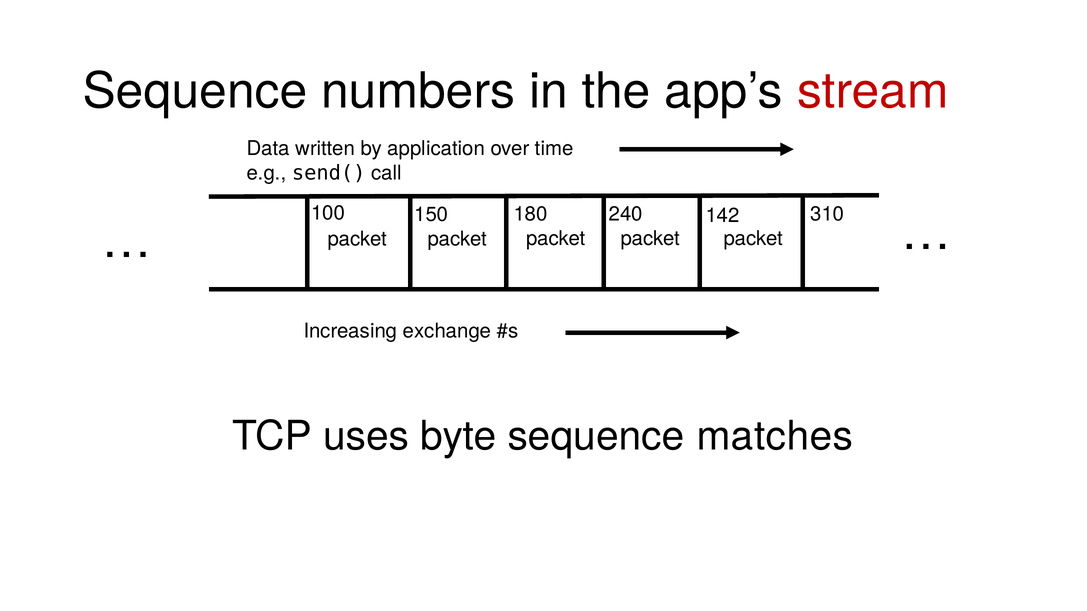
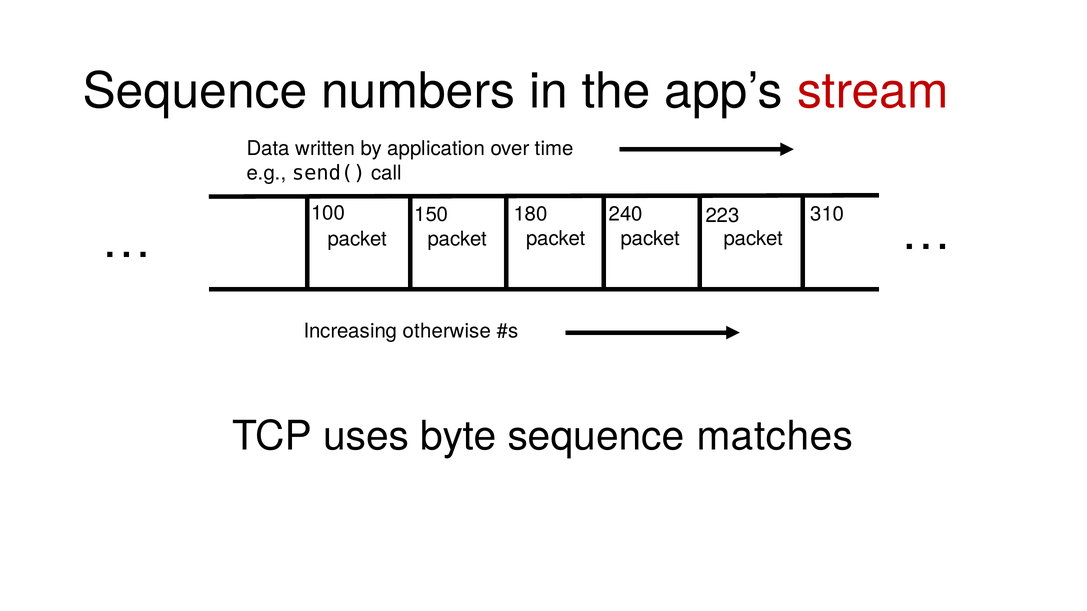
142: 142 -> 223 (723, 216)
exchange: exchange -> otherwise (447, 331)
